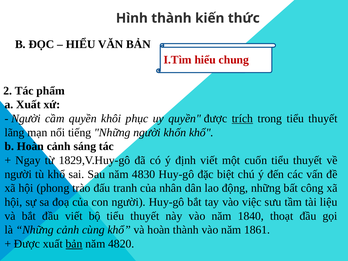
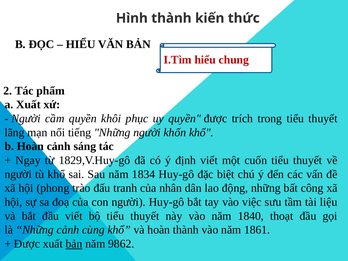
trích underline: present -> none (242, 119)
4830: 4830 -> 1834 (144, 174)
4820: 4820 -> 9862 (121, 244)
